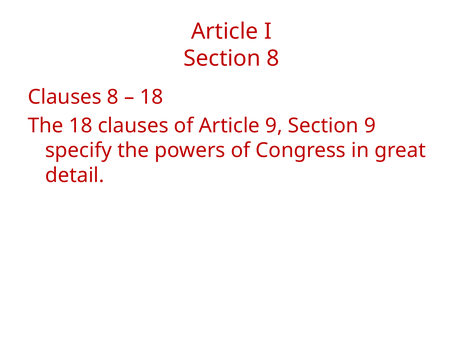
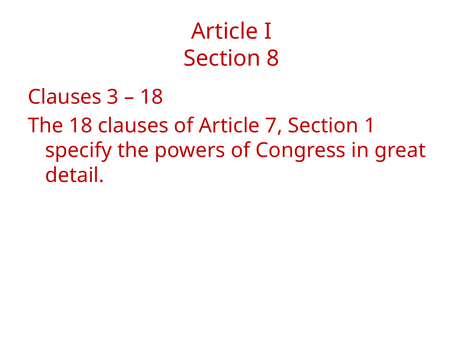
Clauses 8: 8 -> 3 (113, 97)
Article 9: 9 -> 7 (274, 126)
Section 9: 9 -> 1 (370, 126)
